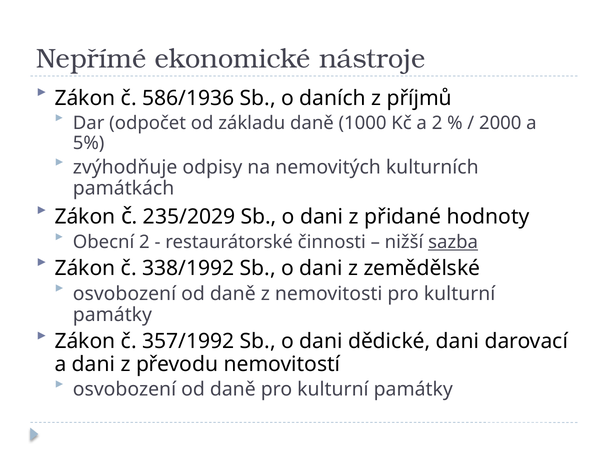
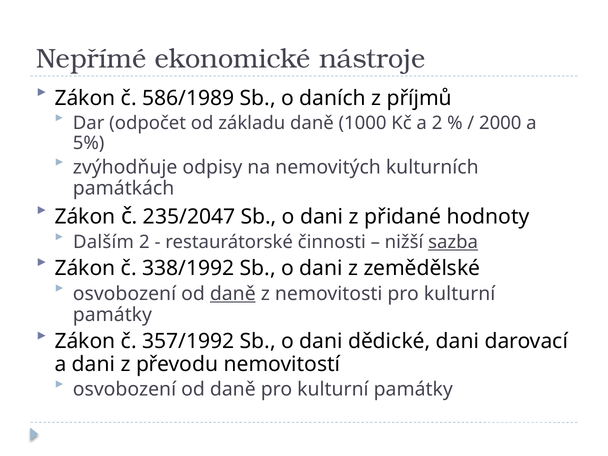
586/1936: 586/1936 -> 586/1989 (188, 98)
235/2029: 235/2029 -> 235/2047 (189, 217)
Obecní: Obecní -> Dalším (103, 242)
daně underline: none -> present (233, 294)
